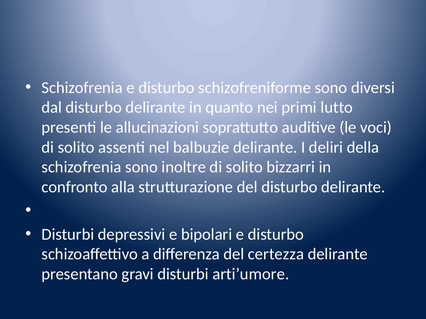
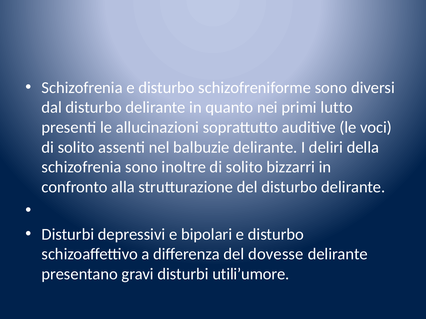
certezza: certezza -> dovesse (276, 254)
arti’umore: arti’umore -> utili’umore (251, 274)
